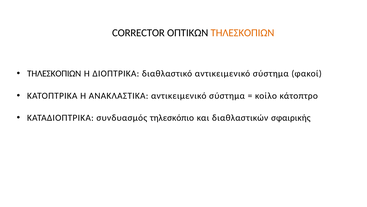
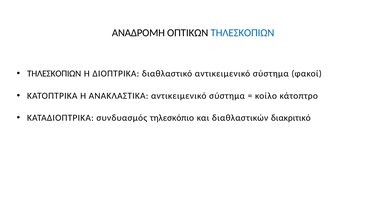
CORRECTOR: CORRECTOR -> ΑΝΑΔΡΟΜΗ (138, 33)
ΤΗΛΕΣΚΟΠΙΩΝ colour: orange -> blue (242, 33)
σφαιρικής: σφαιρικής -> διακριτικό (291, 118)
